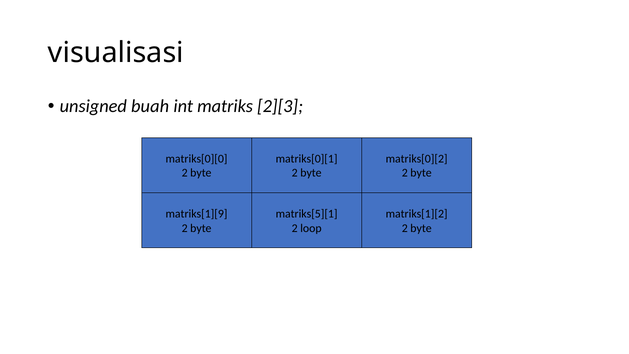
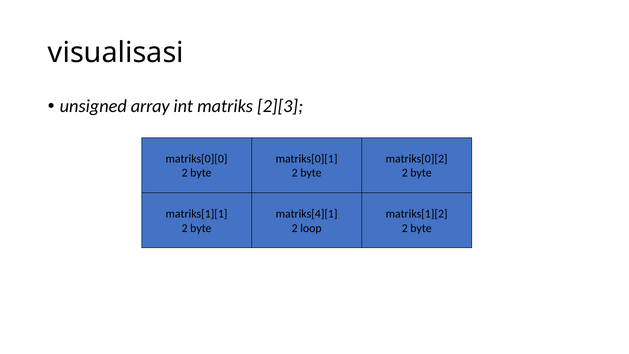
buah: buah -> array (150, 106)
matriks[1][9: matriks[1][9 -> matriks[1][1 (197, 214)
matriks[5][1: matriks[5][1 -> matriks[4][1 (307, 214)
